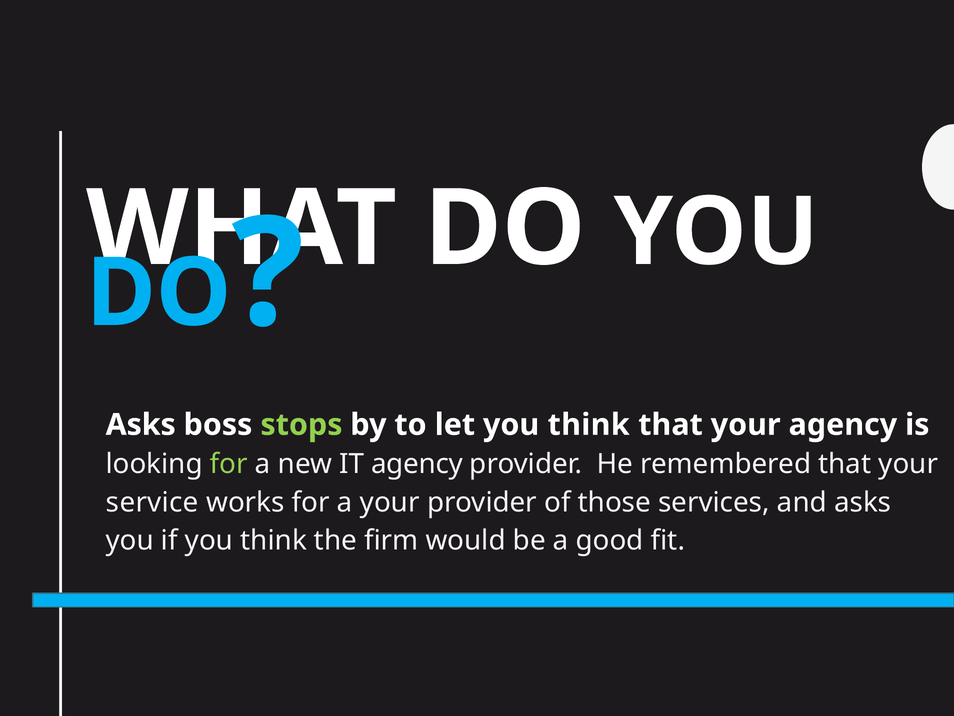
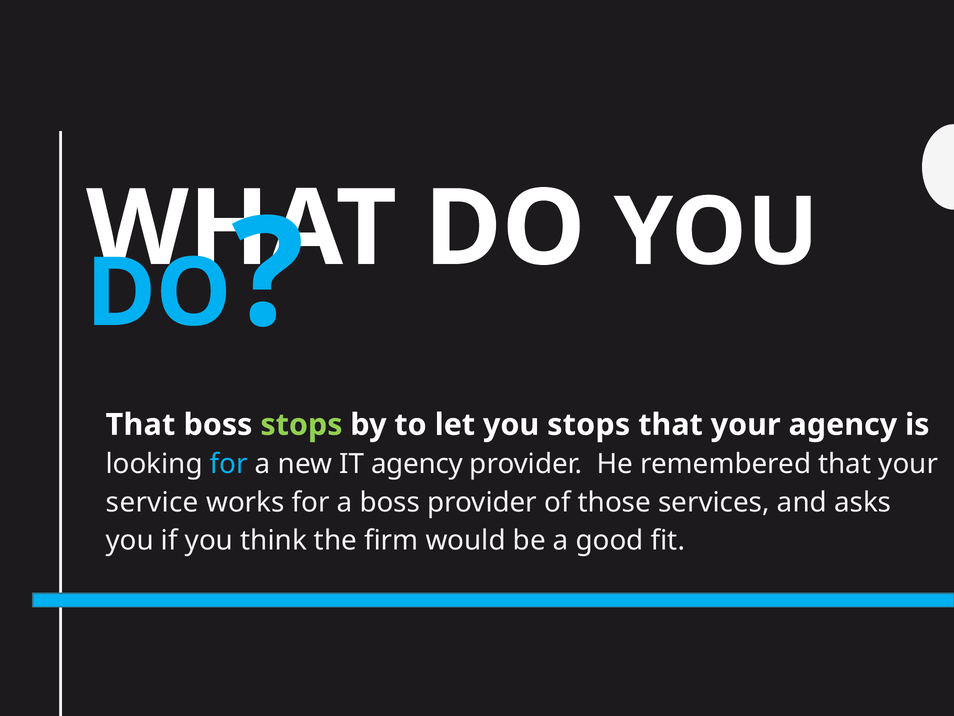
Asks: Asks -> That (140, 425)
let you think: think -> stops (589, 425)
for colour: light green -> light blue (229, 464)
a your: your -> boss (390, 502)
